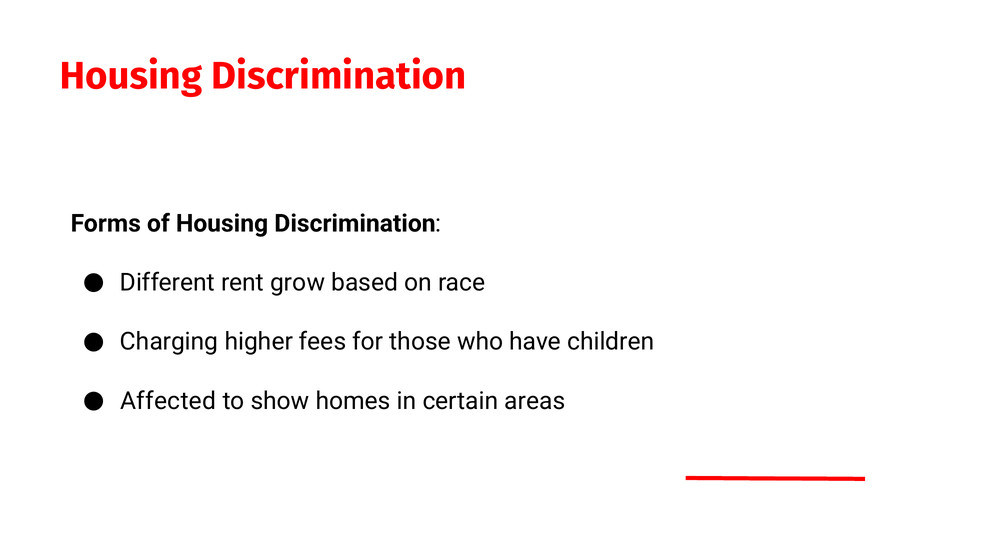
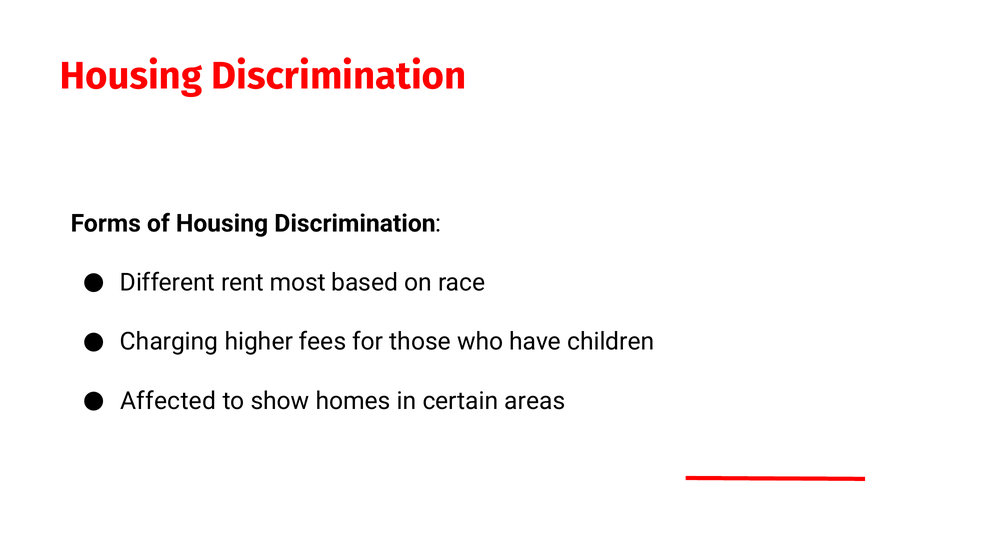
grow: grow -> most (298, 283)
